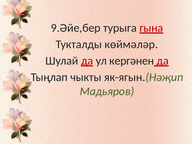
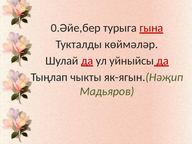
9.Әйе,бер: 9.Әйе,бер -> 0.Әйе,бер (76, 28)
кергәнен: кергәнен -> уйныйсы (132, 61)
